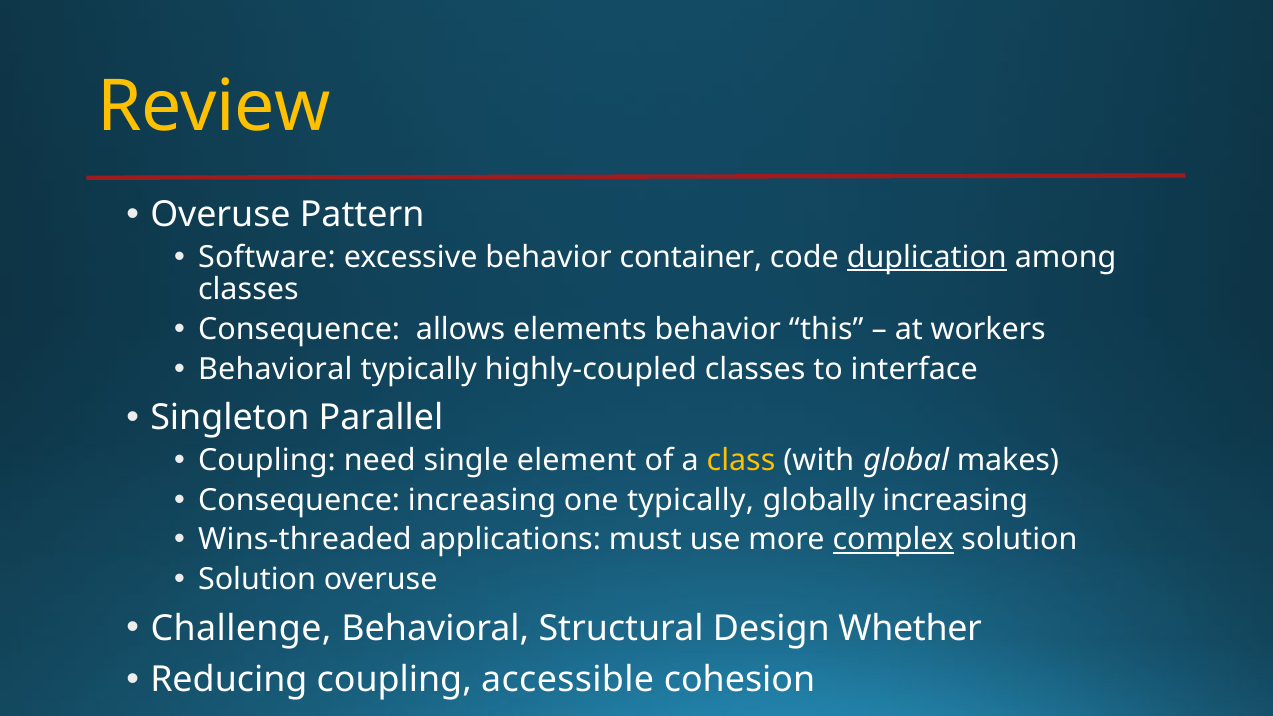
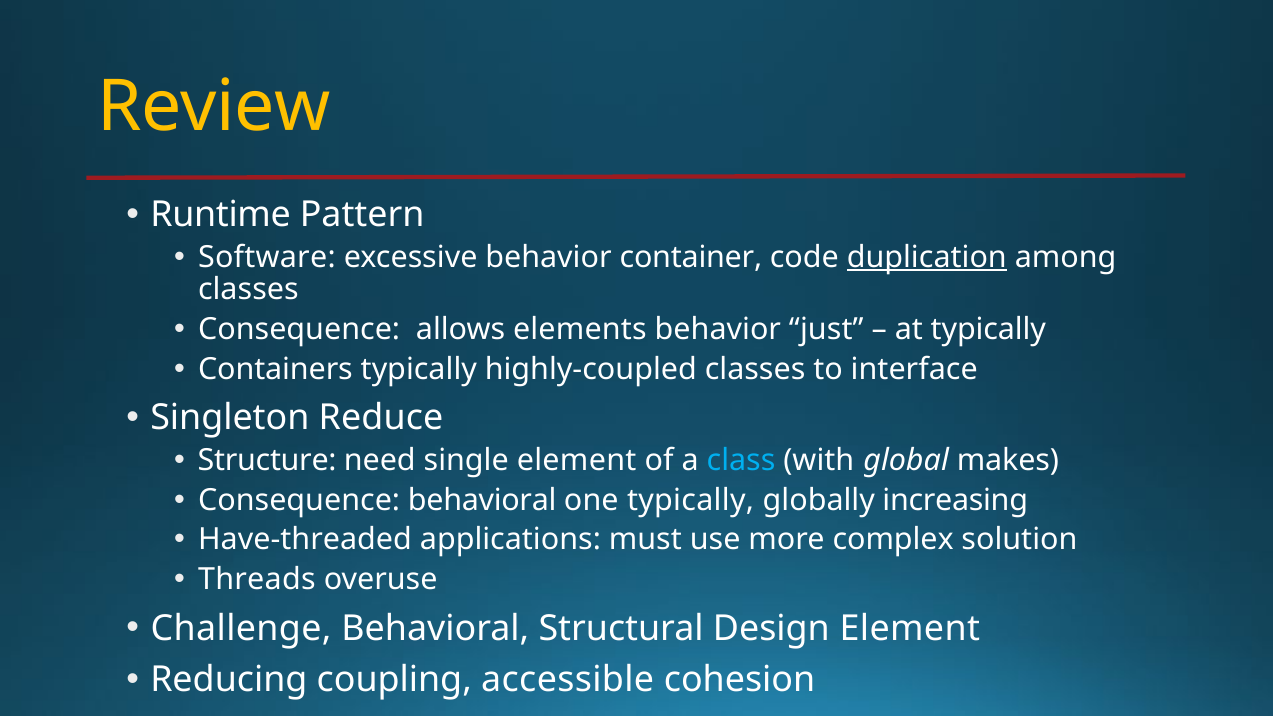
Overuse: Overuse -> Runtime (221, 215)
this: this -> just (826, 329)
at workers: workers -> typically (988, 329)
Behavioral: Behavioral -> Containers (275, 369)
Parallel: Parallel -> Reduce (381, 418)
Coupling: Coupling -> Structure (267, 461)
class colour: yellow -> light blue (741, 461)
Consequence increasing: increasing -> behavioral (482, 500)
Wins-threaded: Wins-threaded -> Have-threaded (305, 540)
complex underline: present -> none (893, 540)
Solution: Solution -> Threads (257, 579)
Design Whether: Whether -> Element (910, 628)
